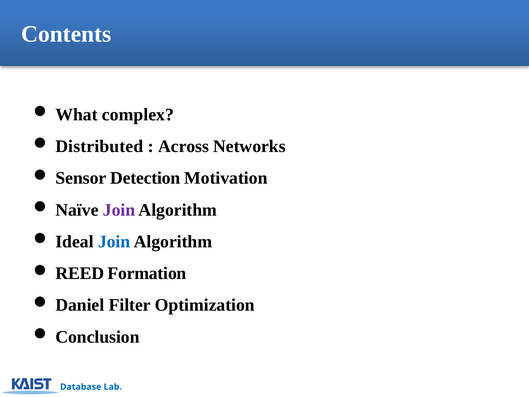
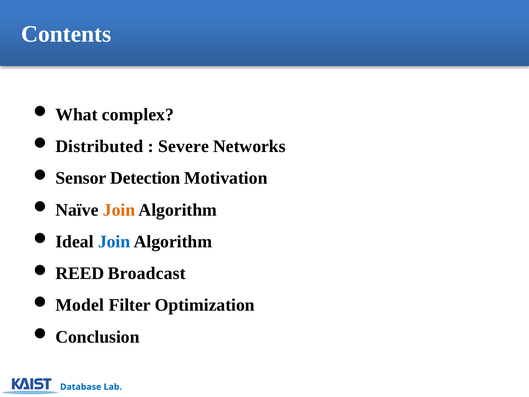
Across: Across -> Severe (184, 146)
Join colour: purple -> orange (119, 210)
Formation: Formation -> Broadcast (147, 273)
Daniel: Daniel -> Model (80, 305)
